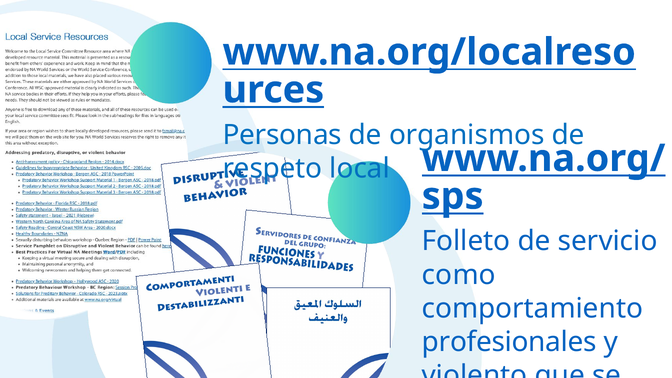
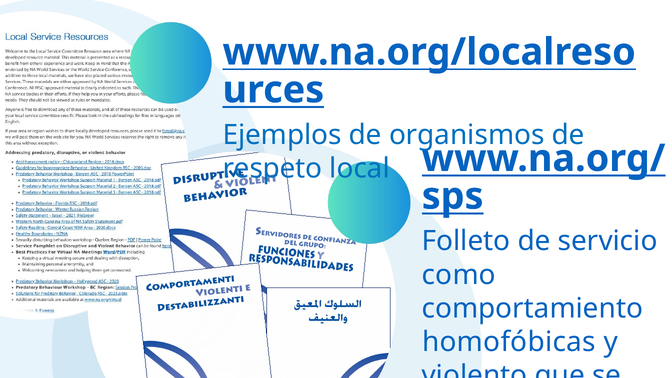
Personas: Personas -> Ejemplos (282, 135)
profesionales: profesionales -> homofóbicas (509, 342)
